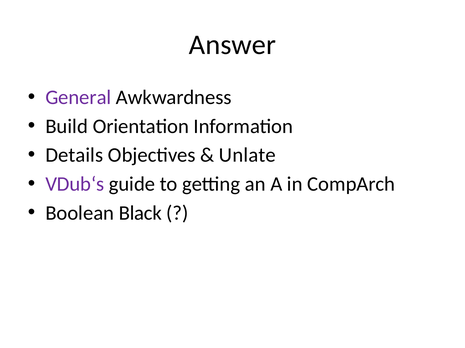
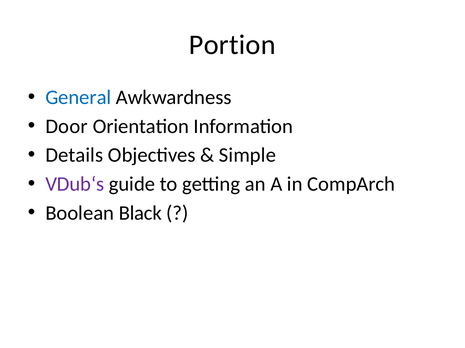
Answer: Answer -> Portion (232, 45)
General colour: purple -> blue (78, 98)
Build: Build -> Door (67, 126)
Unlate: Unlate -> Simple (247, 155)
